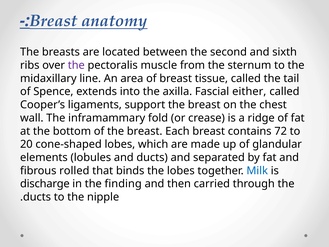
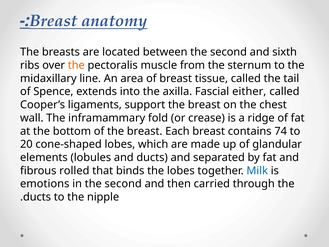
the colour: purple -> orange (76, 65)
72: 72 -> 74 (281, 131)
discharge: discharge -> emotions (45, 184)
in the finding: finding -> second (123, 184)
